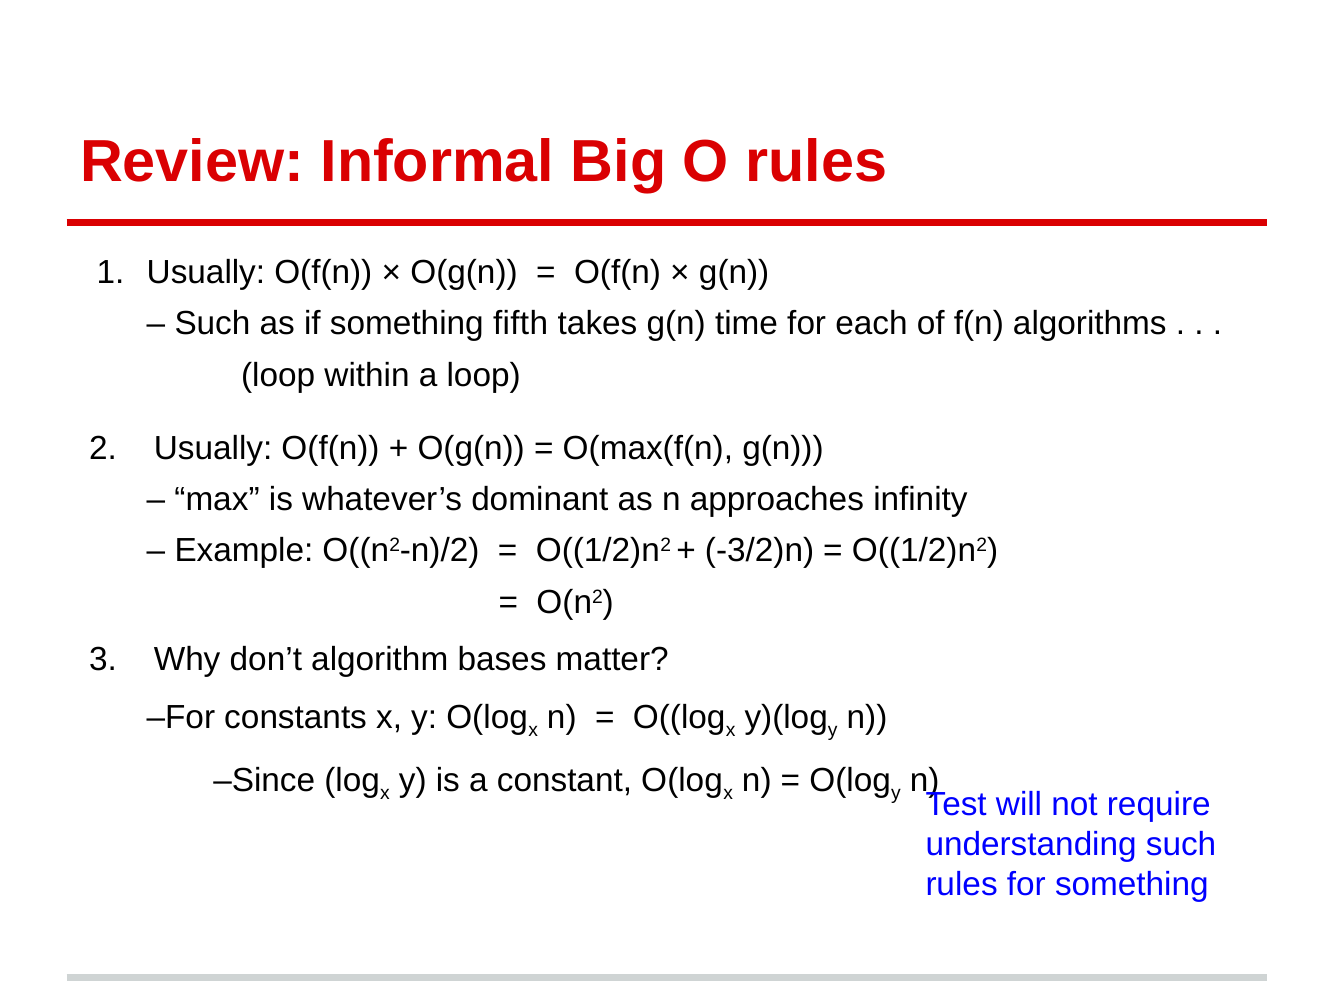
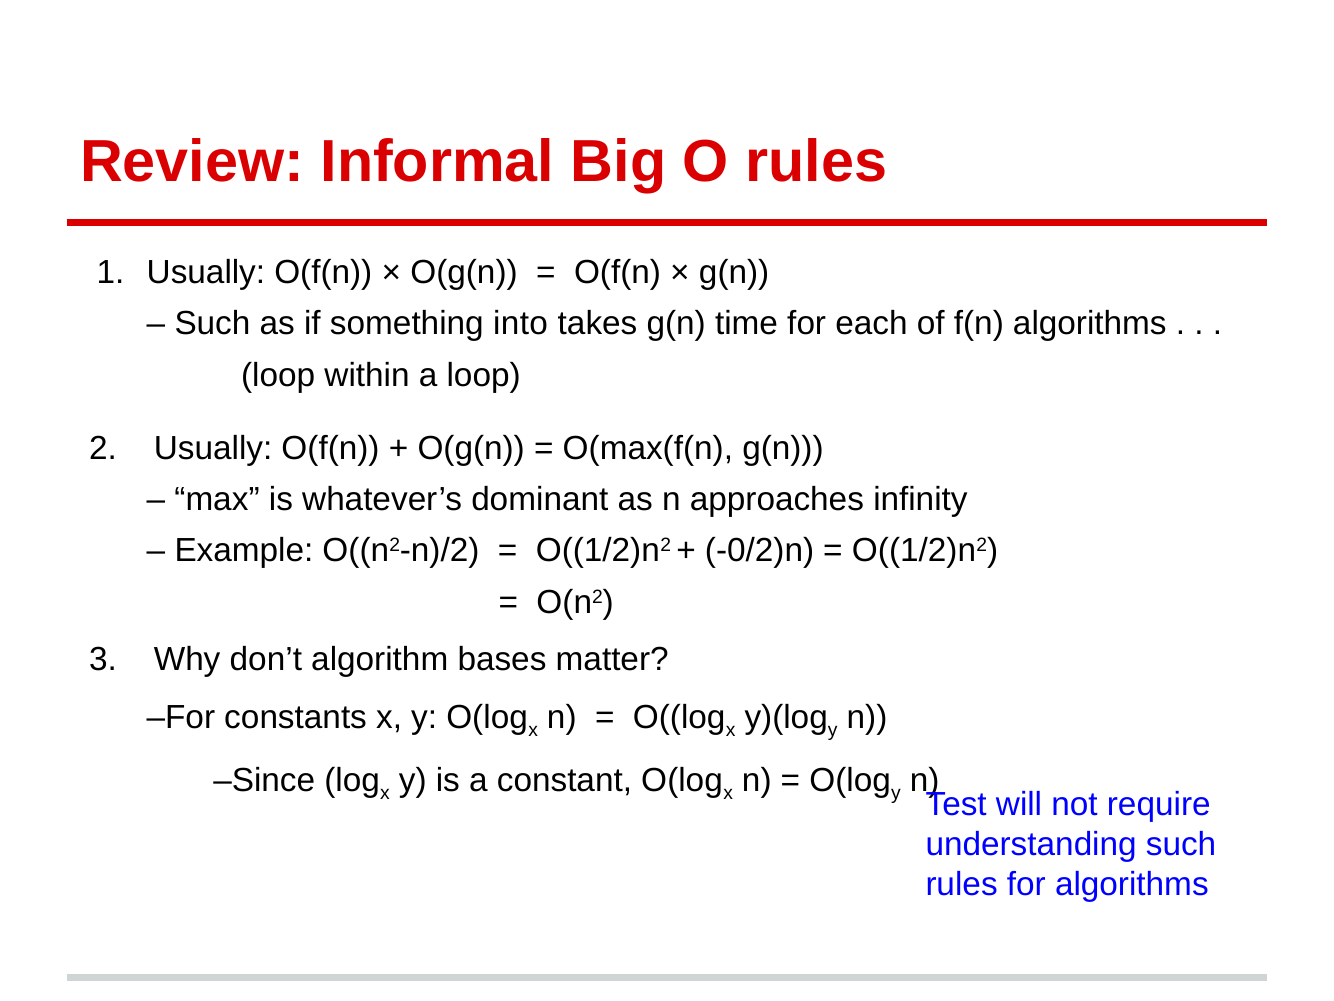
fifth: fifth -> into (521, 324)
-3/2)n: -3/2)n -> -0/2)n (760, 551)
for something: something -> algorithms (1132, 884)
